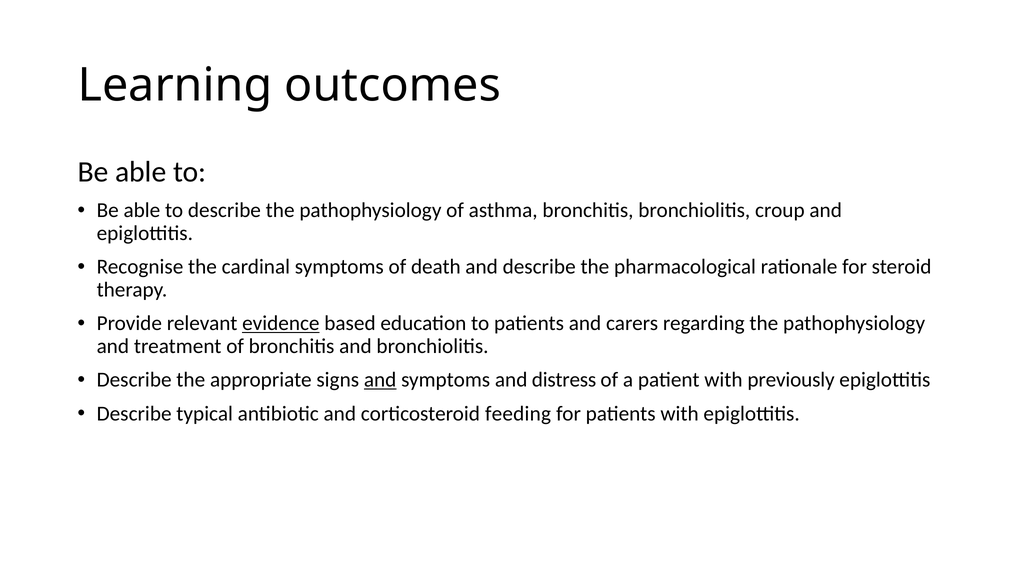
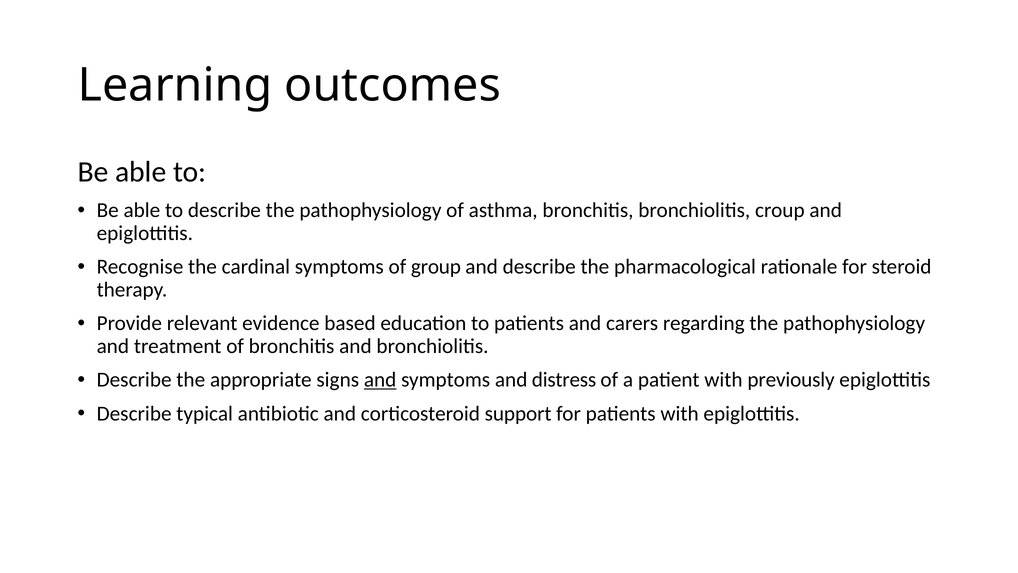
death: death -> group (436, 267)
evidence underline: present -> none (281, 323)
feeding: feeding -> support (518, 413)
